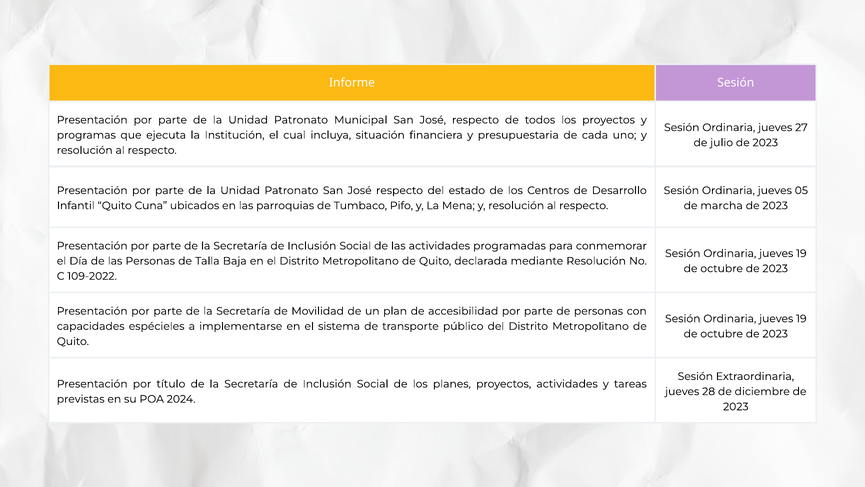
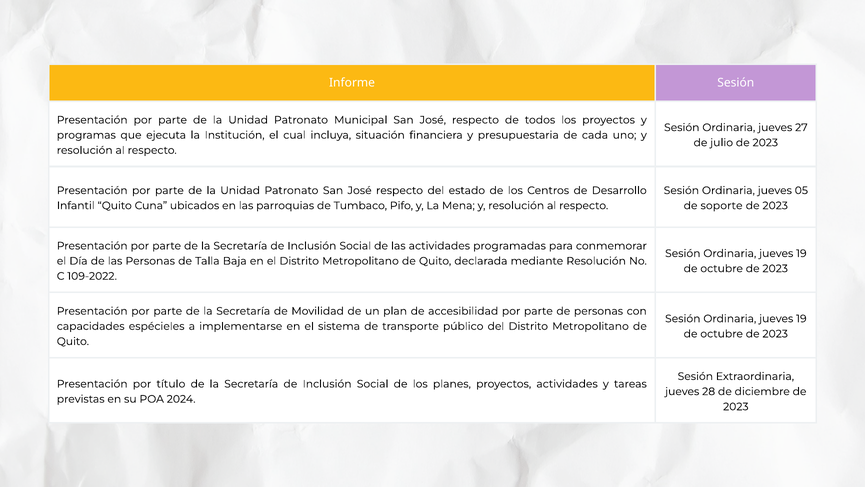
marcha: marcha -> soporte (722, 205)
